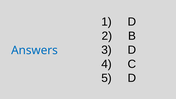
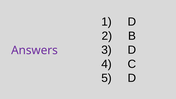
Answers colour: blue -> purple (35, 50)
